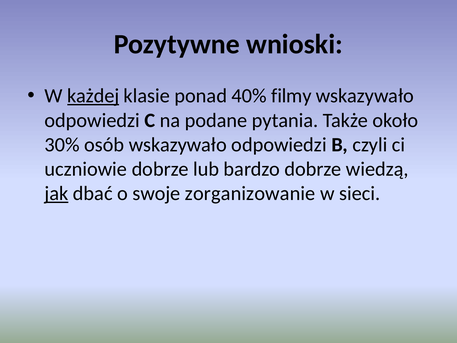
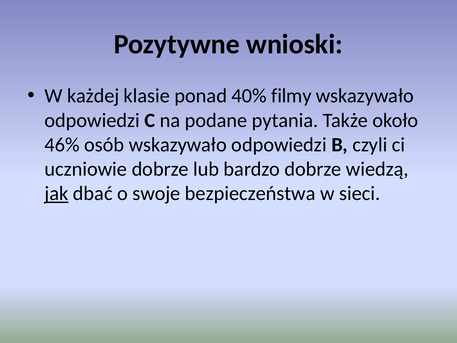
każdej underline: present -> none (93, 96)
30%: 30% -> 46% (62, 145)
zorganizowanie: zorganizowanie -> bezpieczeństwa (250, 193)
